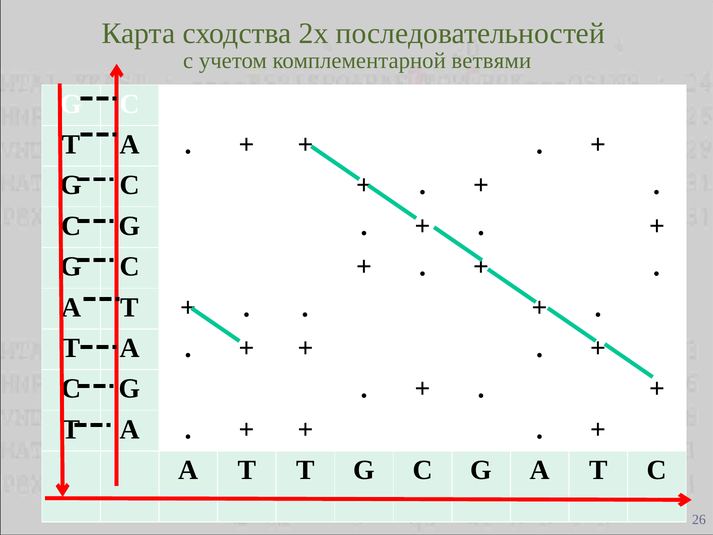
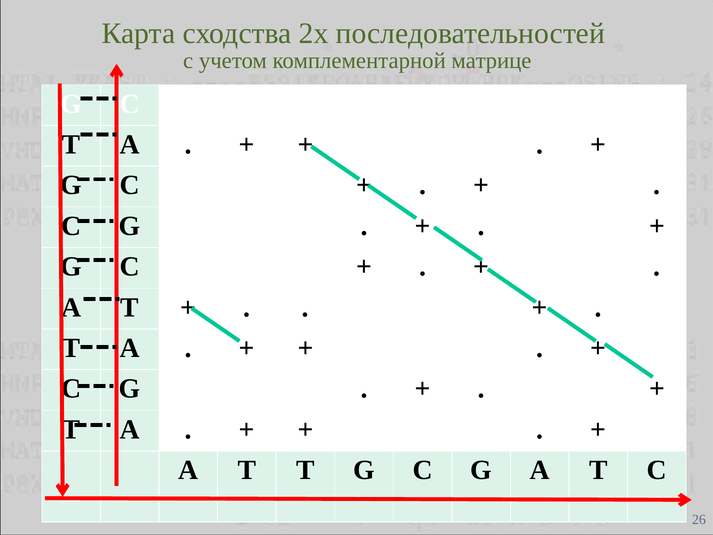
ветвями: ветвями -> матрице (491, 61)
